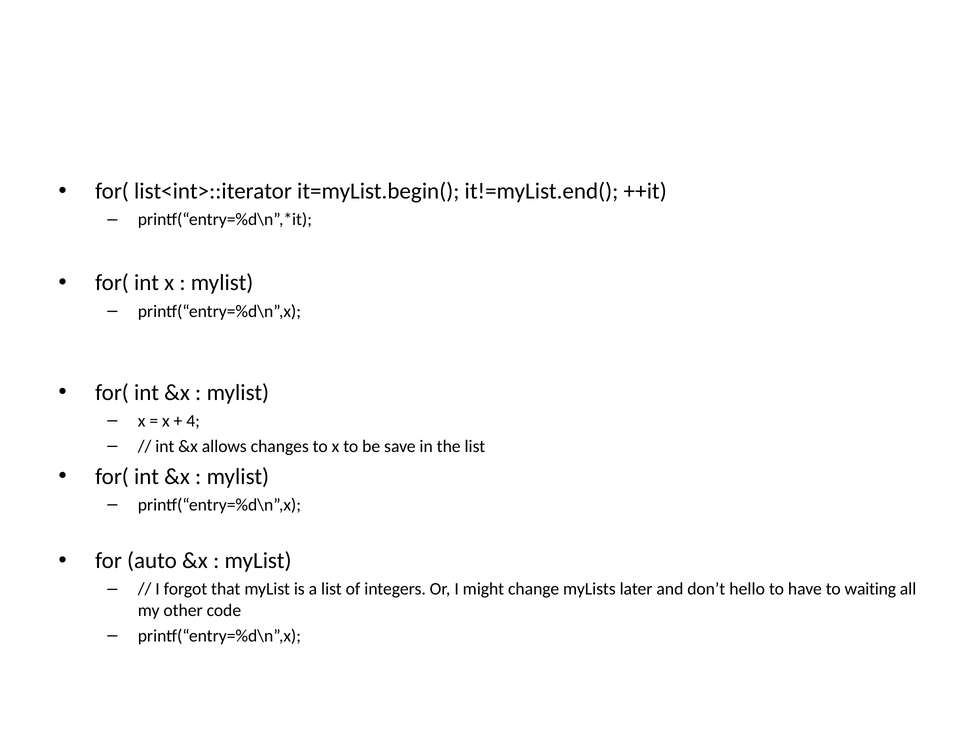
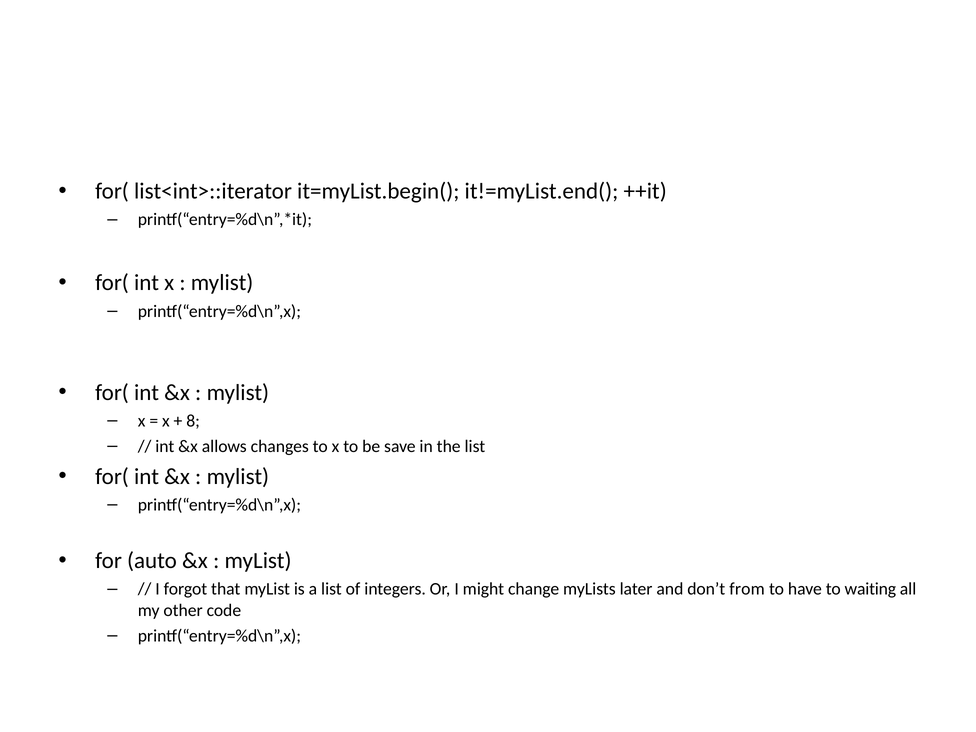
4: 4 -> 8 (193, 421)
hello: hello -> from (747, 589)
